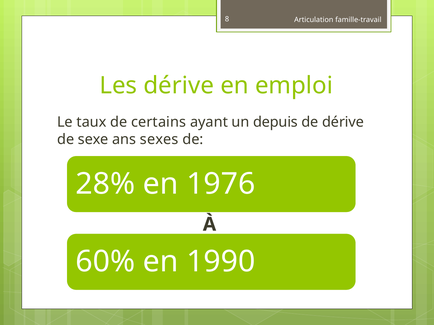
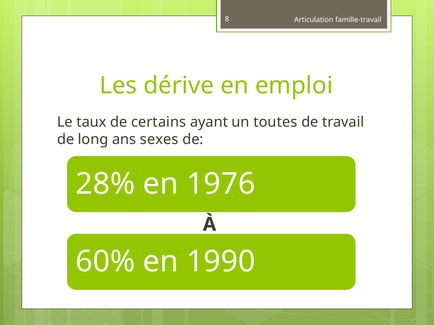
depuis: depuis -> toutes (275, 122)
de dérive: dérive -> travail (343, 122)
sexe: sexe -> long (93, 140)
